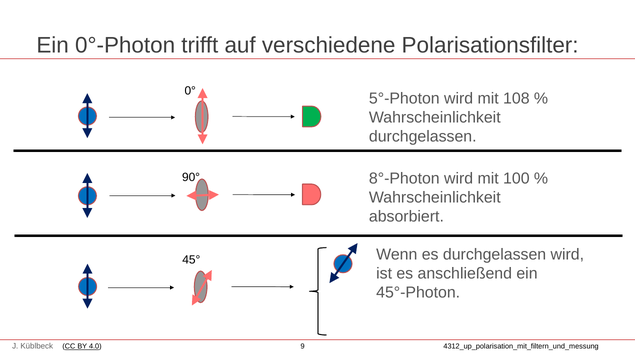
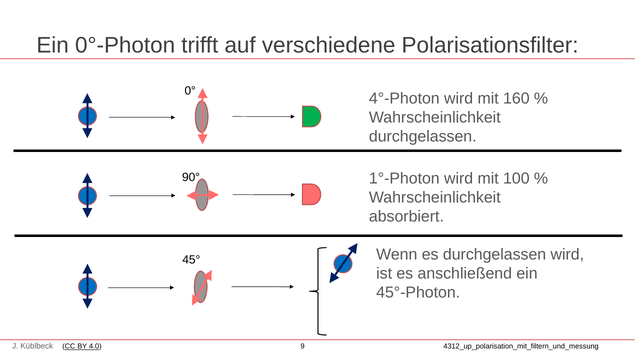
5°-Photon: 5°-Photon -> 4°-Photon (404, 98)
108: 108 -> 160 (516, 98)
8°-Photon: 8°-Photon -> 1°-Photon (404, 179)
